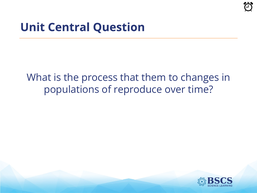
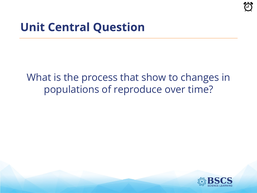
them: them -> show (154, 77)
